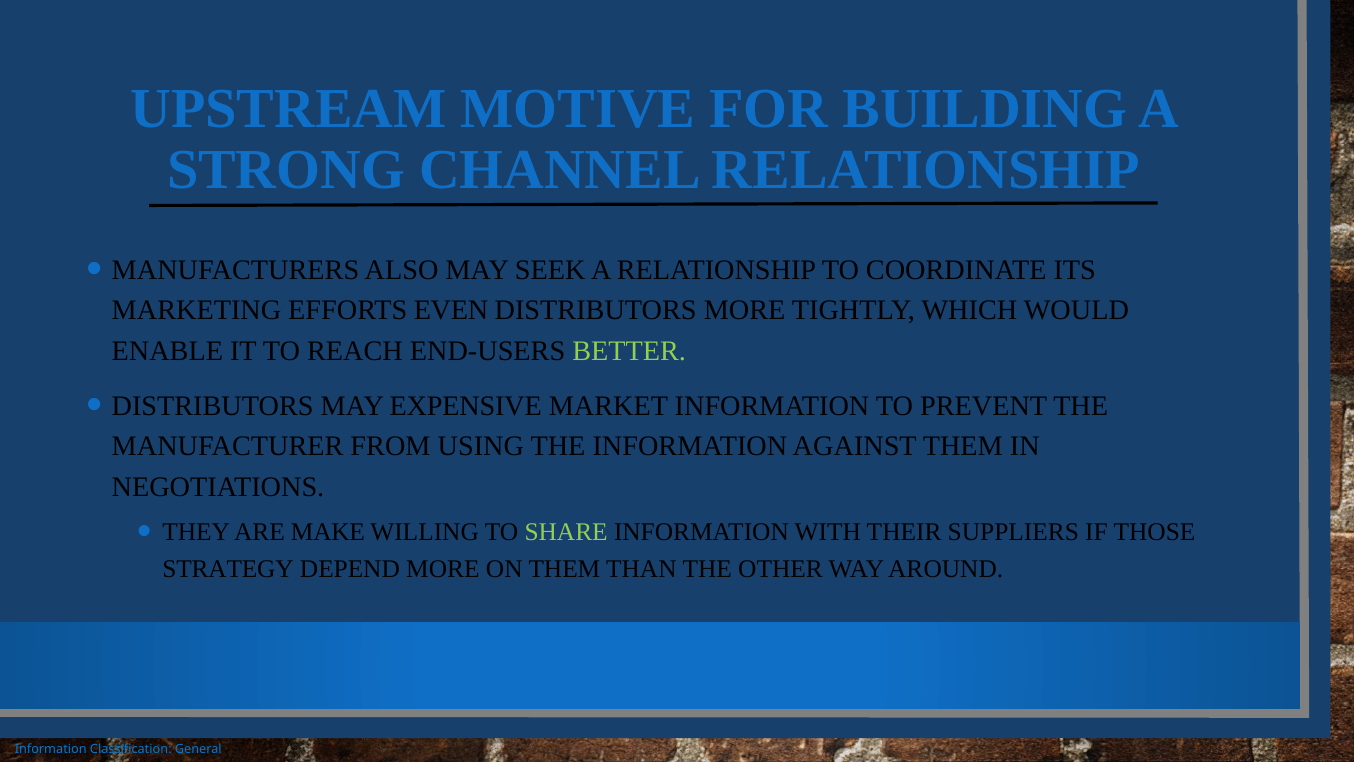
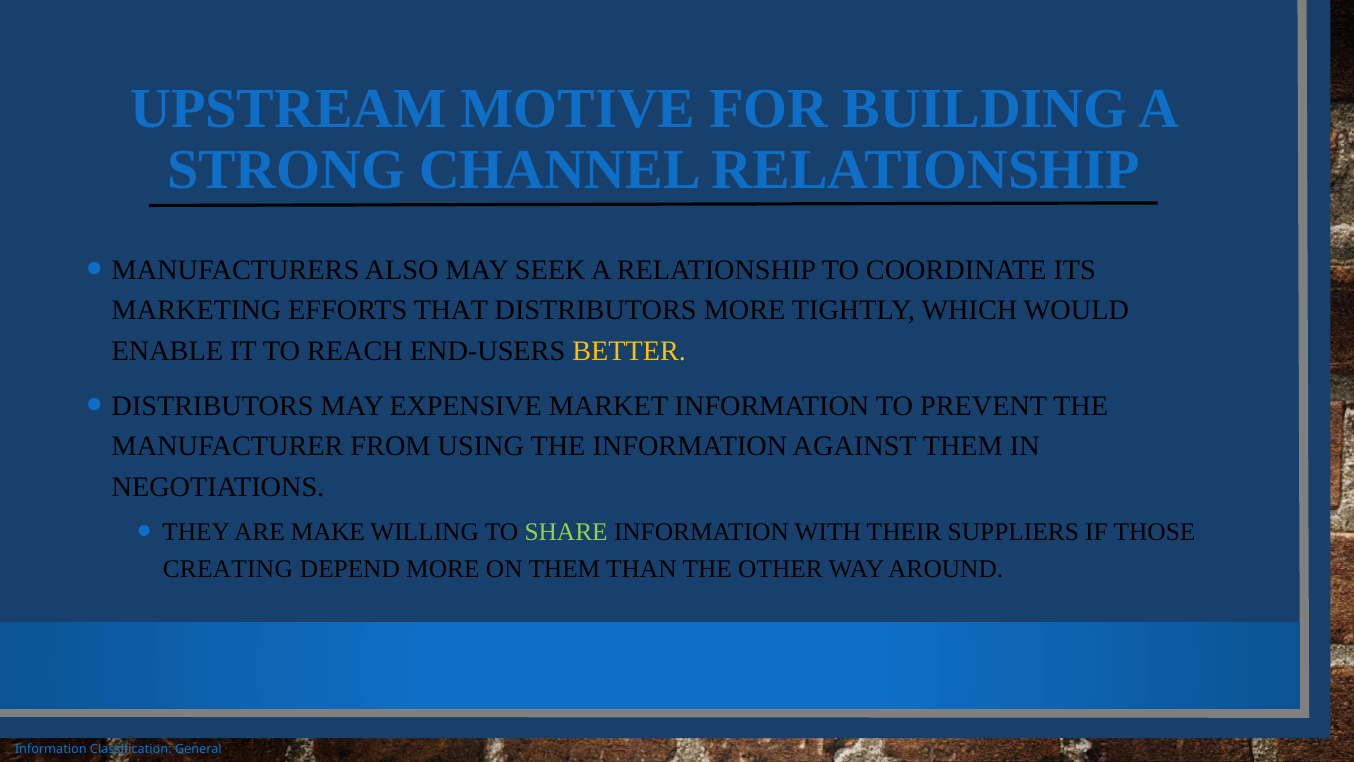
EVEN: EVEN -> THAT (451, 310)
BETTER colour: light green -> yellow (629, 351)
STRATEGY: STRATEGY -> CREATING (228, 569)
